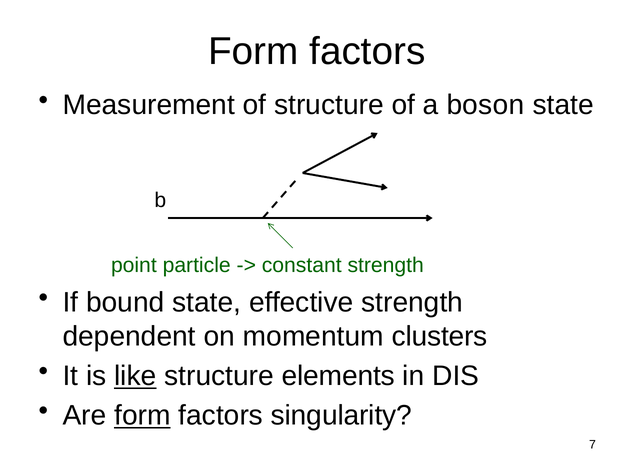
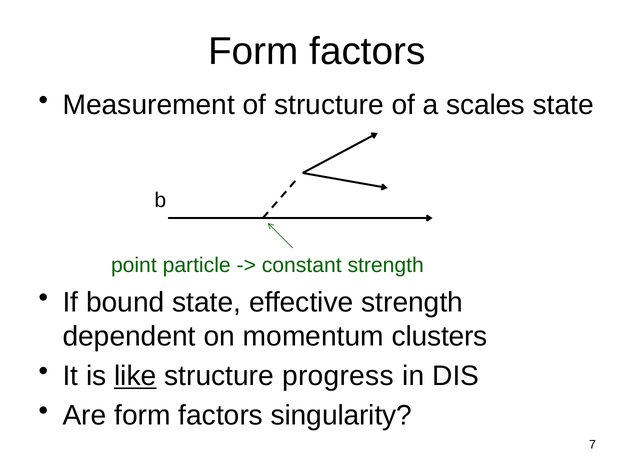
boson: boson -> scales (486, 105)
elements: elements -> progress (338, 376)
form underline: present -> none (142, 415)
